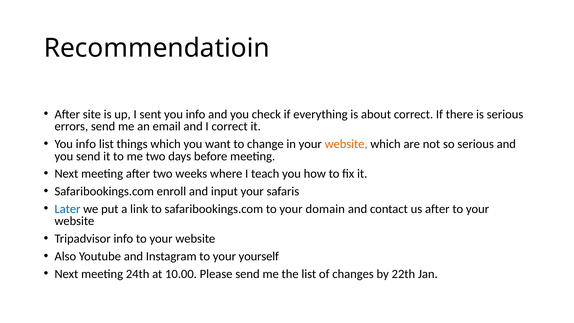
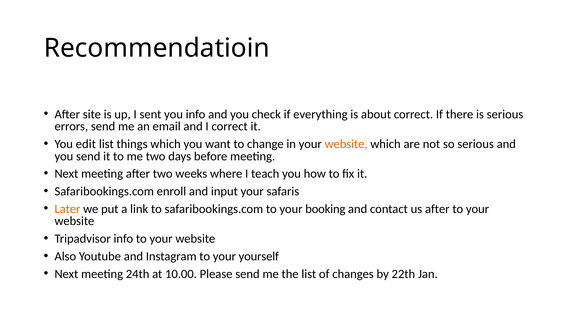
info: info -> edit (86, 144)
Later colour: blue -> orange (67, 209)
domain: domain -> booking (325, 209)
